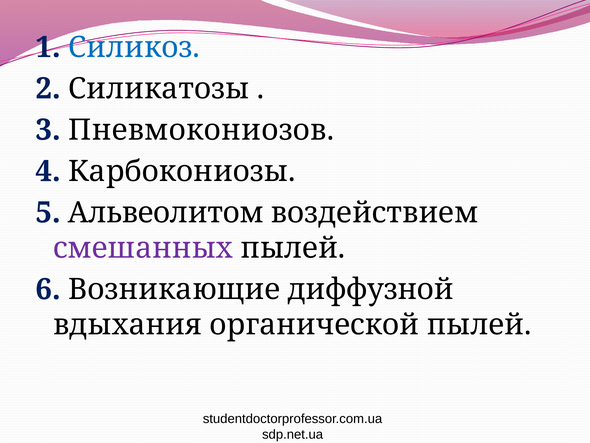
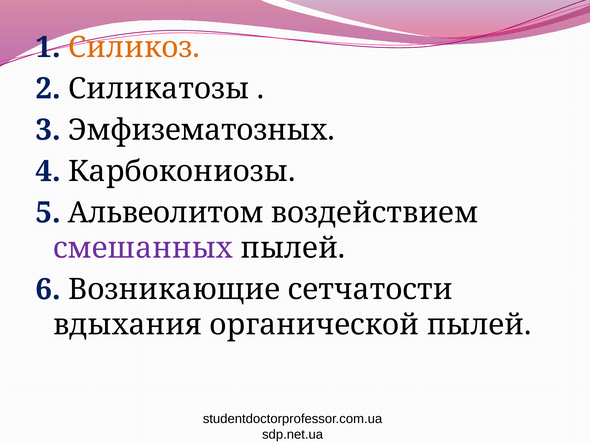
Силикоз colour: blue -> orange (134, 47)
Пневмокониозов: Пневмокониозов -> Эмфизематозных (201, 130)
диффузной: диффузной -> сетчатости (370, 289)
